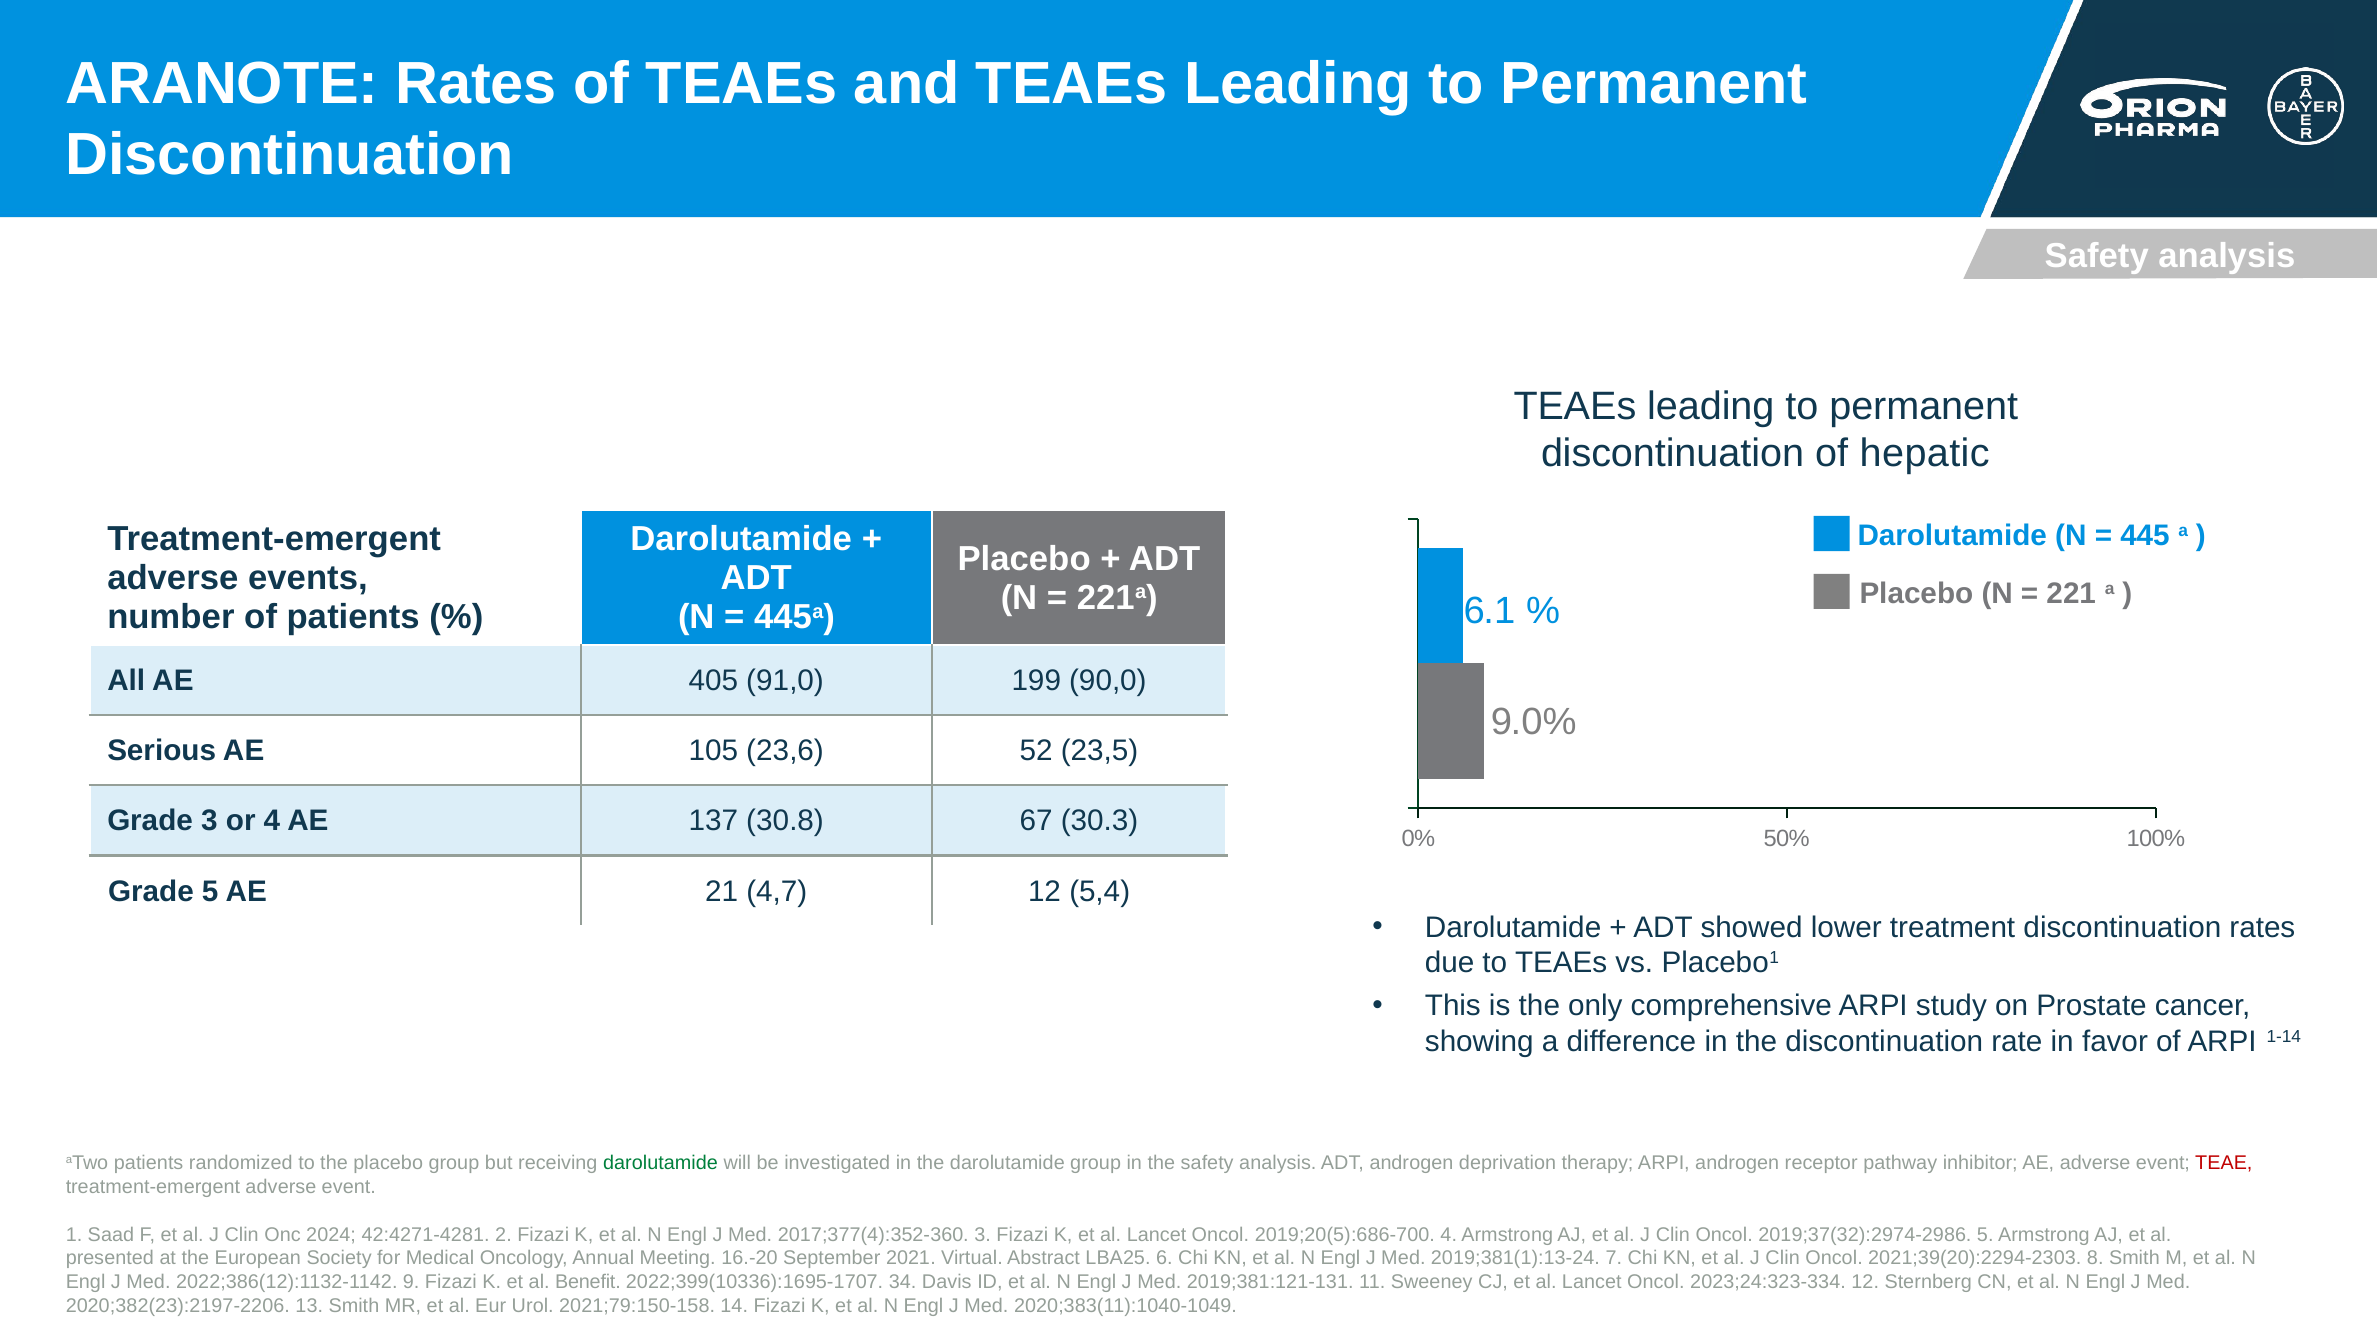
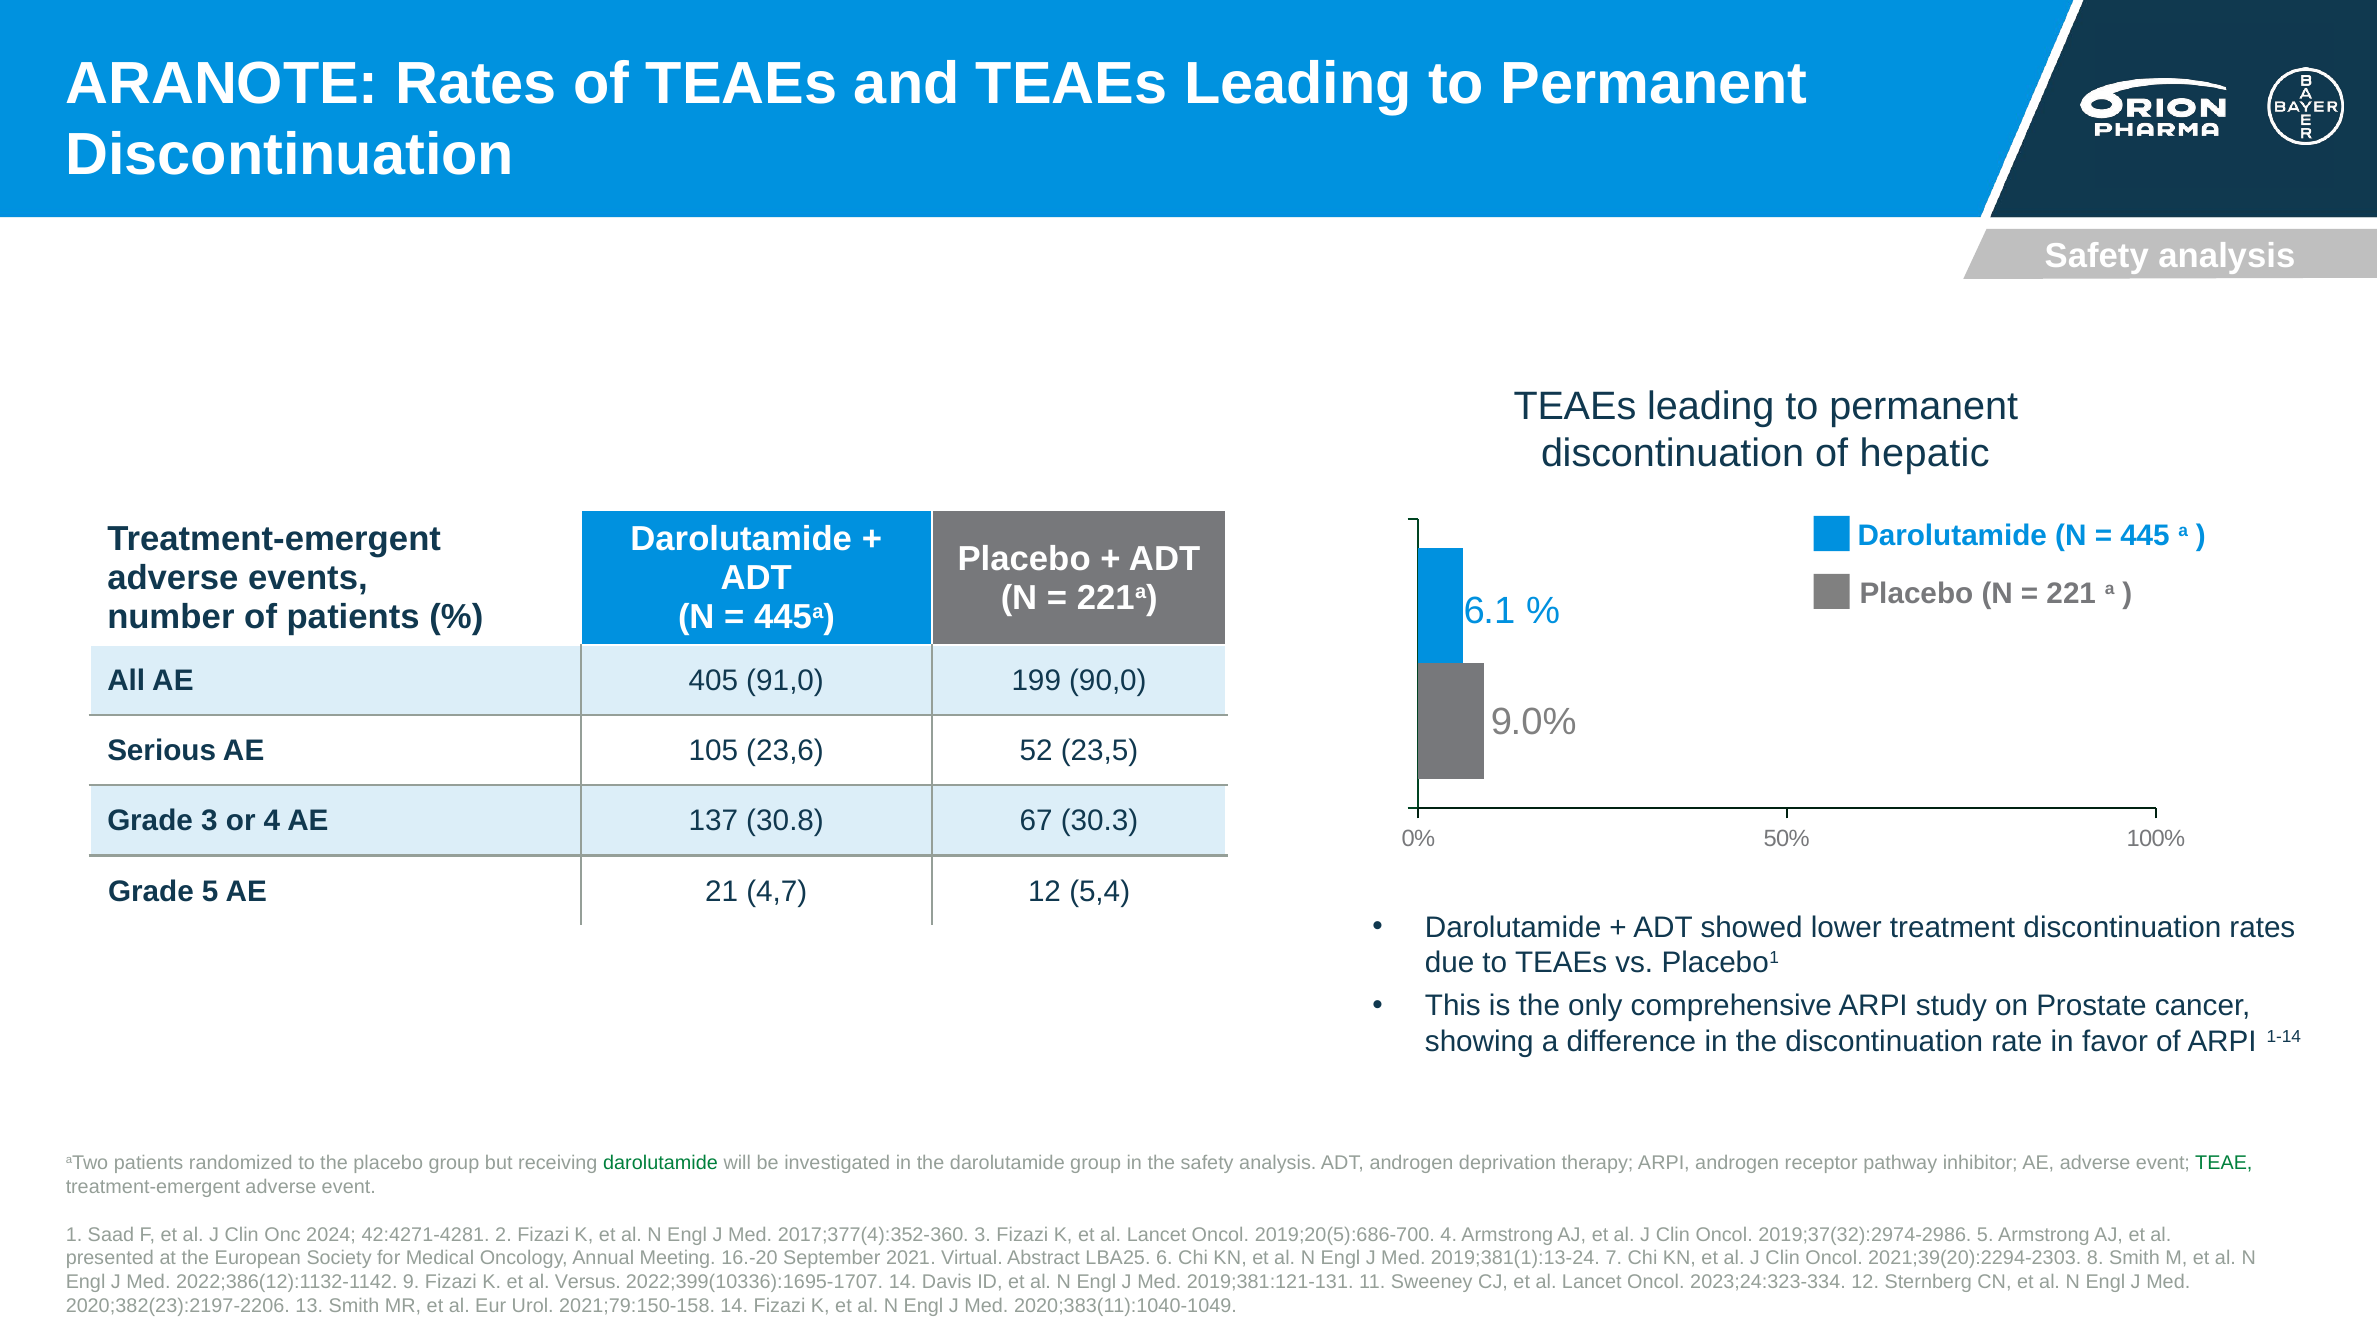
TEAE colour: red -> green (2224, 1163)
Benefit: Benefit -> Versus (588, 1282)
2022;399(10336):1695-1707 34: 34 -> 14 (903, 1282)
